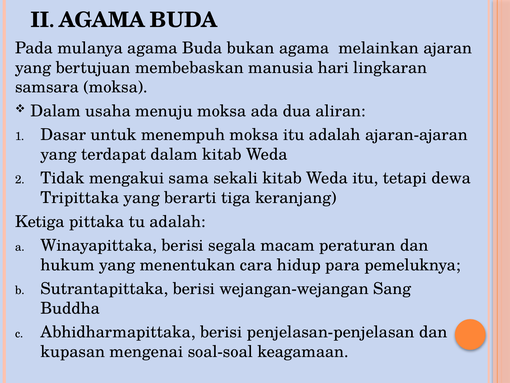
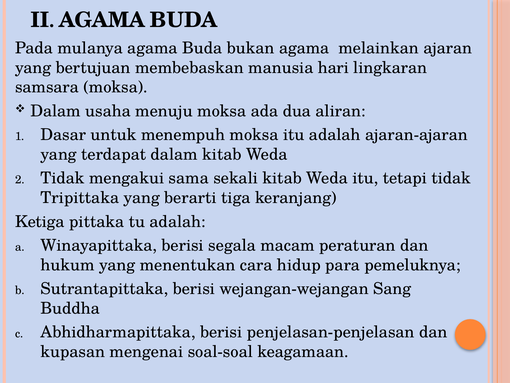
tetapi dewa: dewa -> tidak (451, 178)
